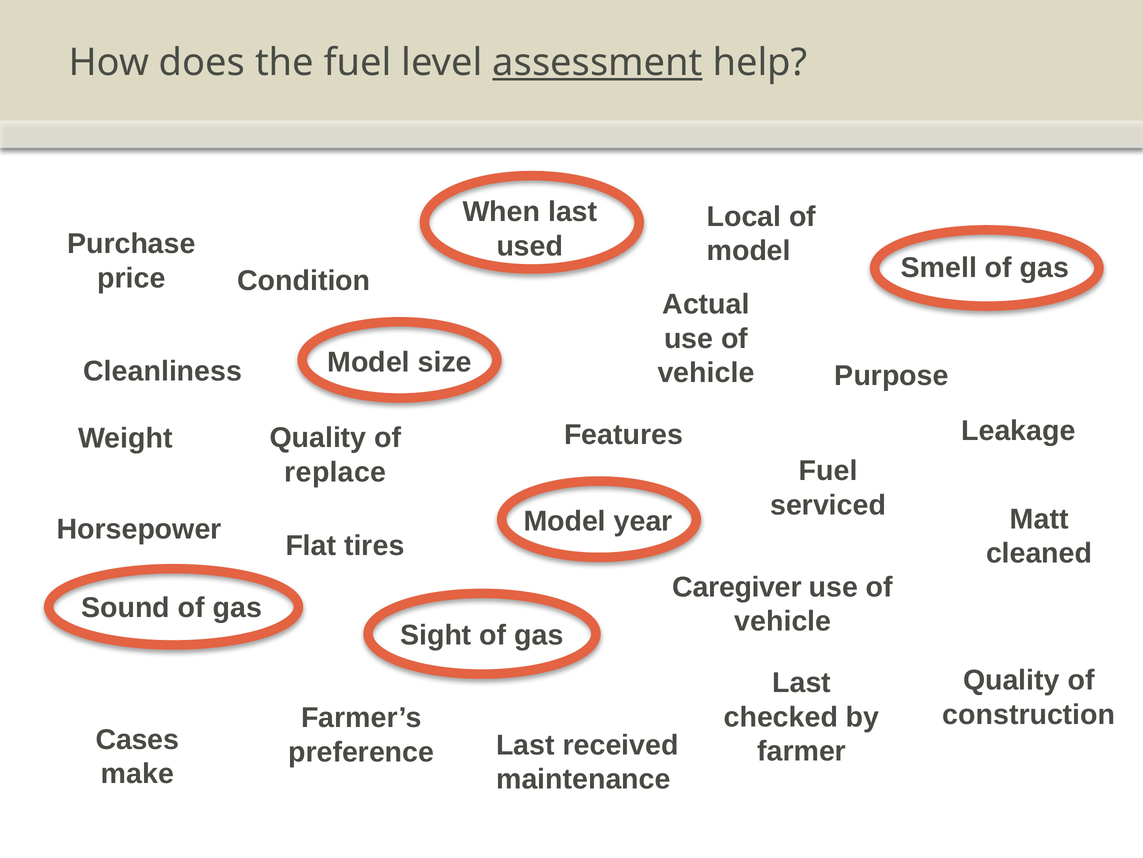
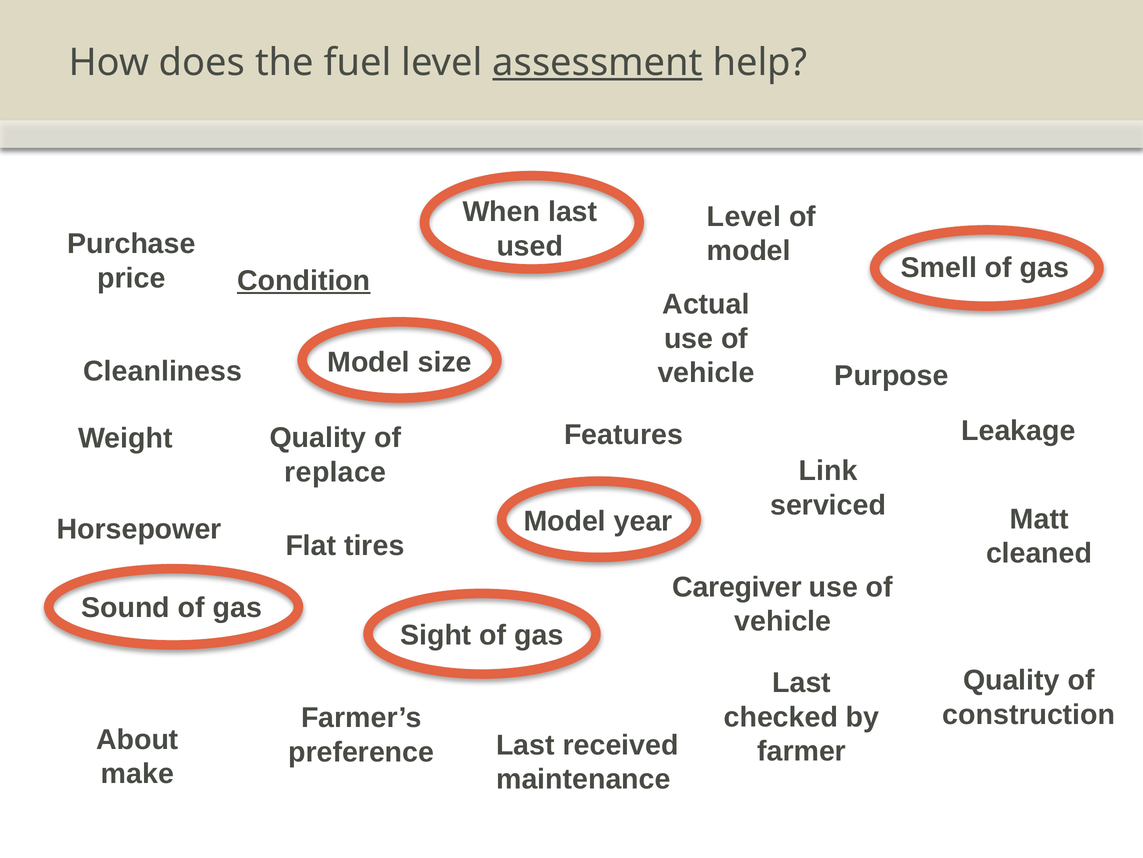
Local: Local -> Level (744, 216)
Condition underline: none -> present (304, 280)
Fuel: Fuel -> Link (828, 470)
Cases: Cases -> About (137, 739)
